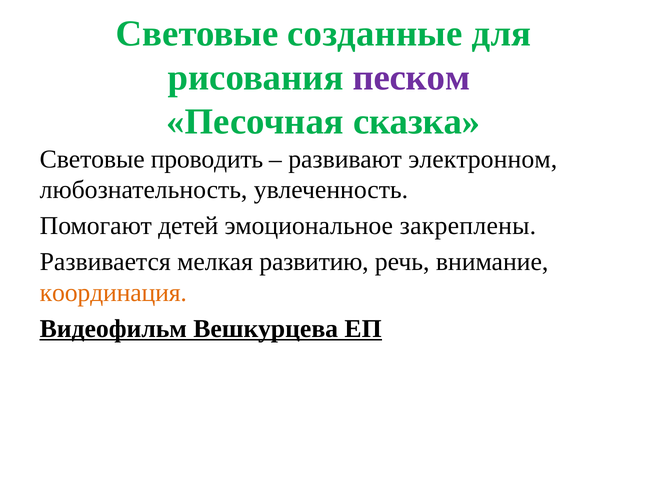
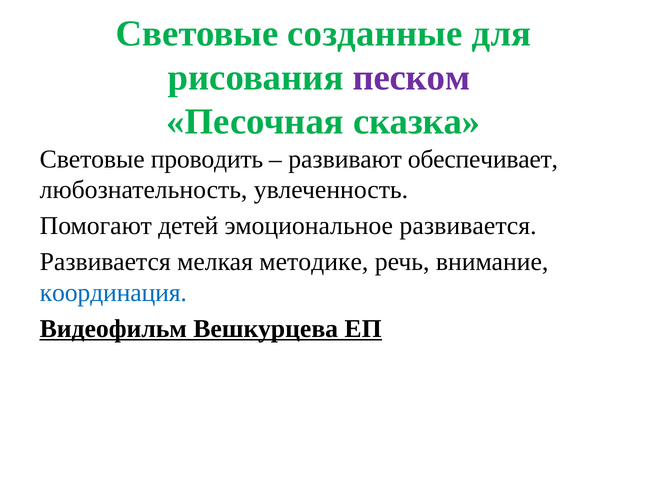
электронном: электронном -> обеспечивает (483, 159)
эмоциональное закреплены: закреплены -> развивается (468, 226)
развитию: развитию -> методике (314, 262)
координация colour: orange -> blue (113, 293)
